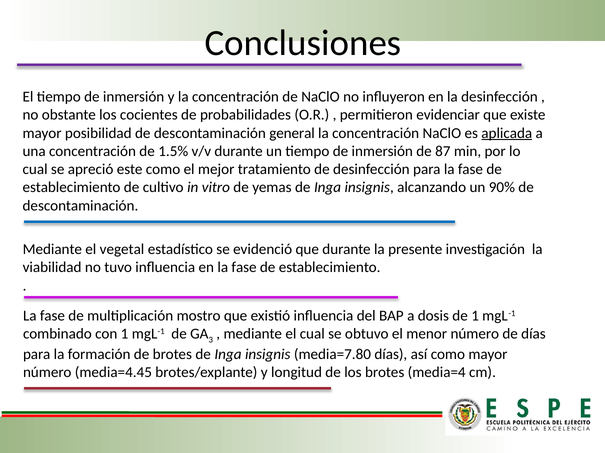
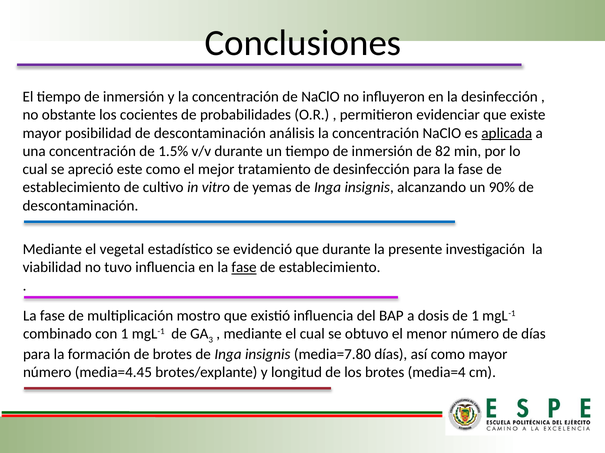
general: general -> análisis (292, 133)
87: 87 -> 82 (443, 151)
fase underline: none -> present (244, 268)
